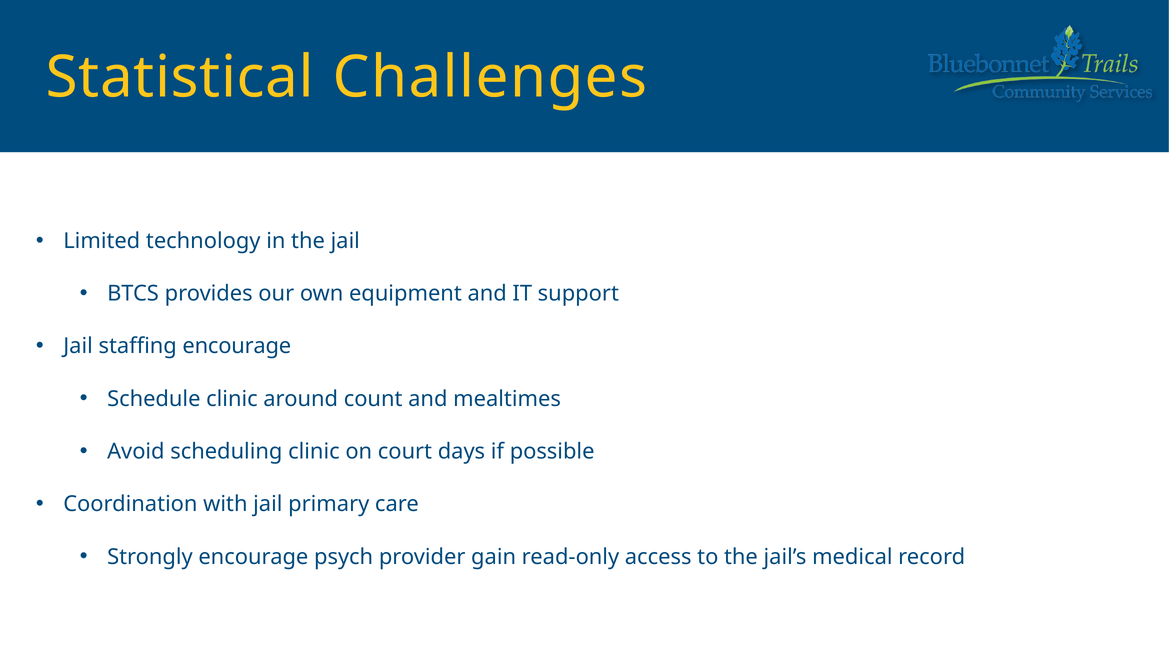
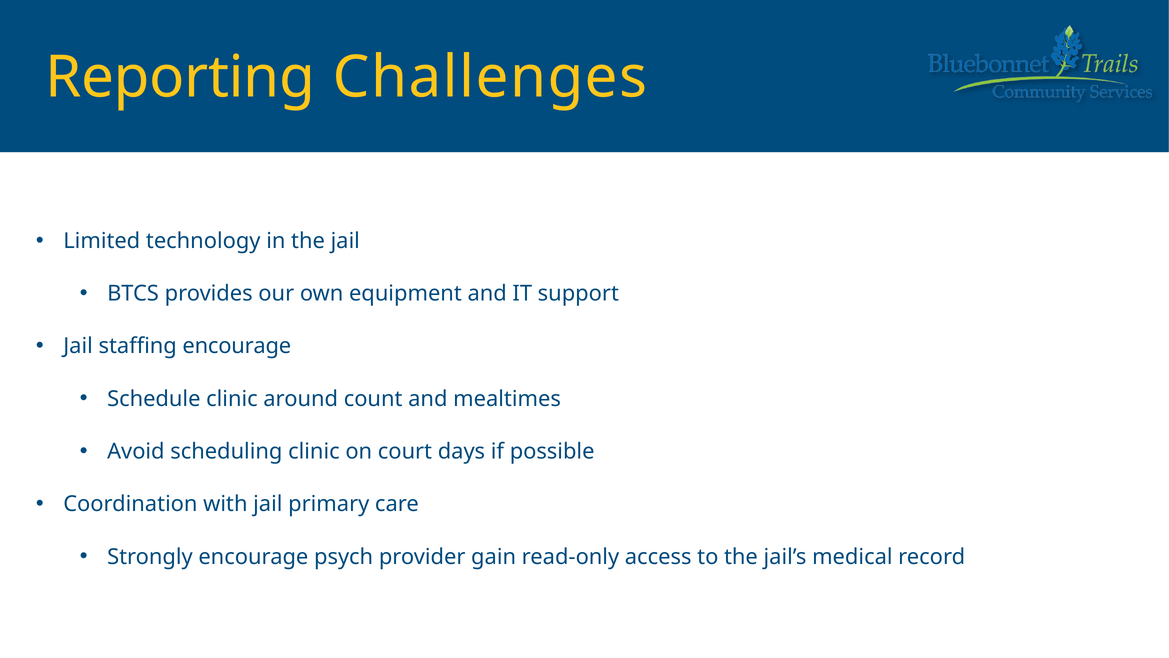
Statistical: Statistical -> Reporting (180, 77)
